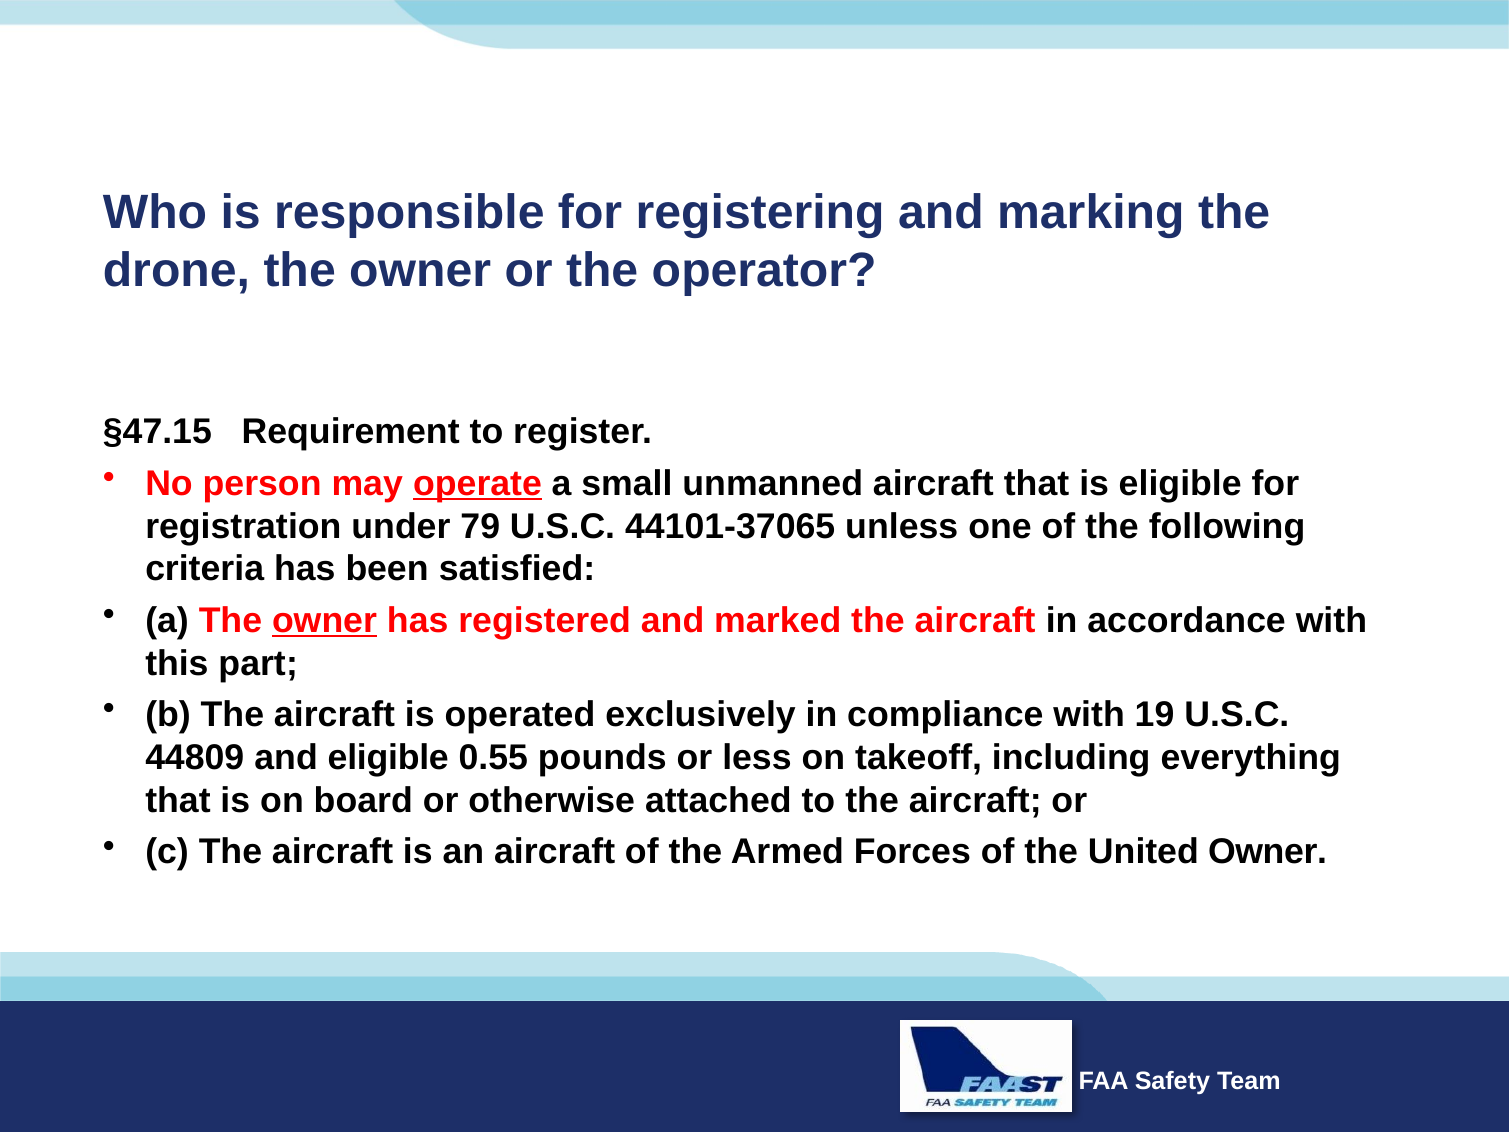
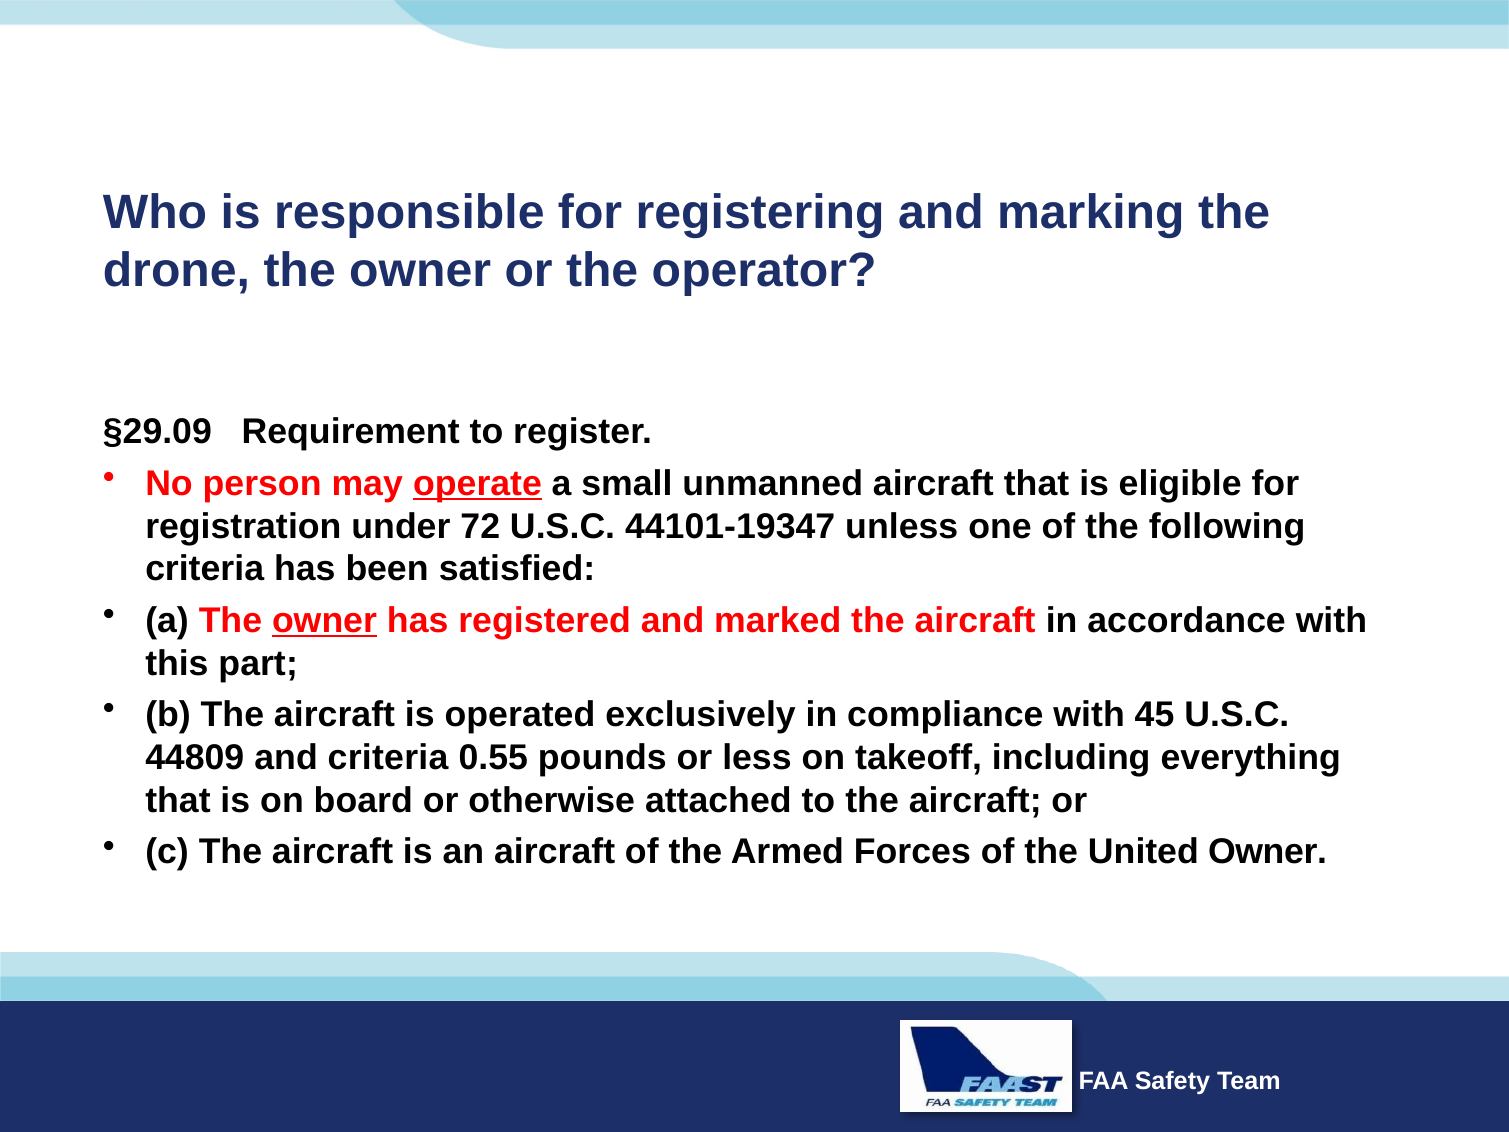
§47.15: §47.15 -> §29.09 (157, 432)
79: 79 -> 72 (480, 526)
44101-37065: 44101-37065 -> 44101-19347 (730, 526)
19: 19 -> 45 (1155, 715)
and eligible: eligible -> criteria (388, 758)
